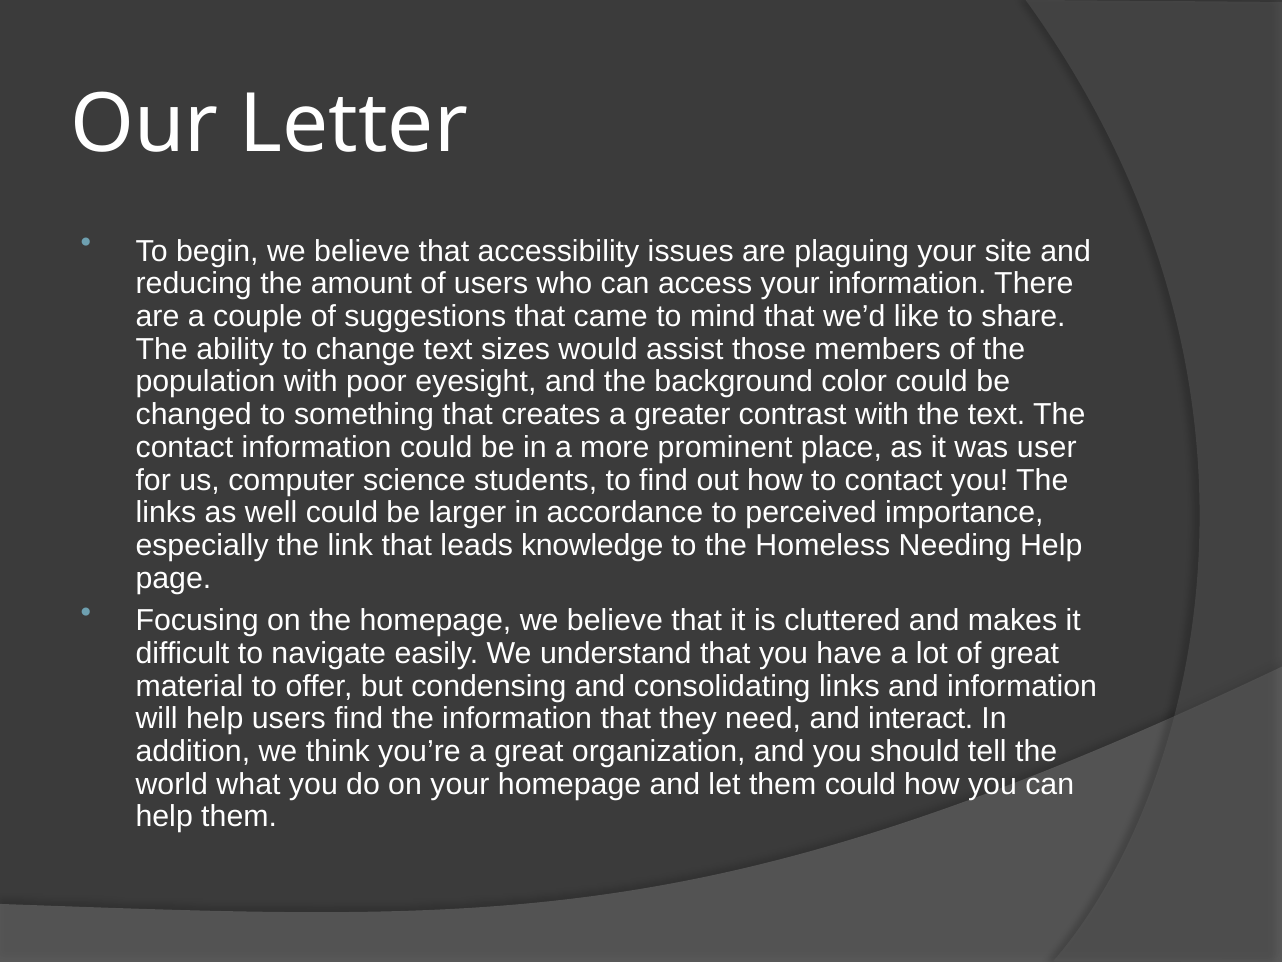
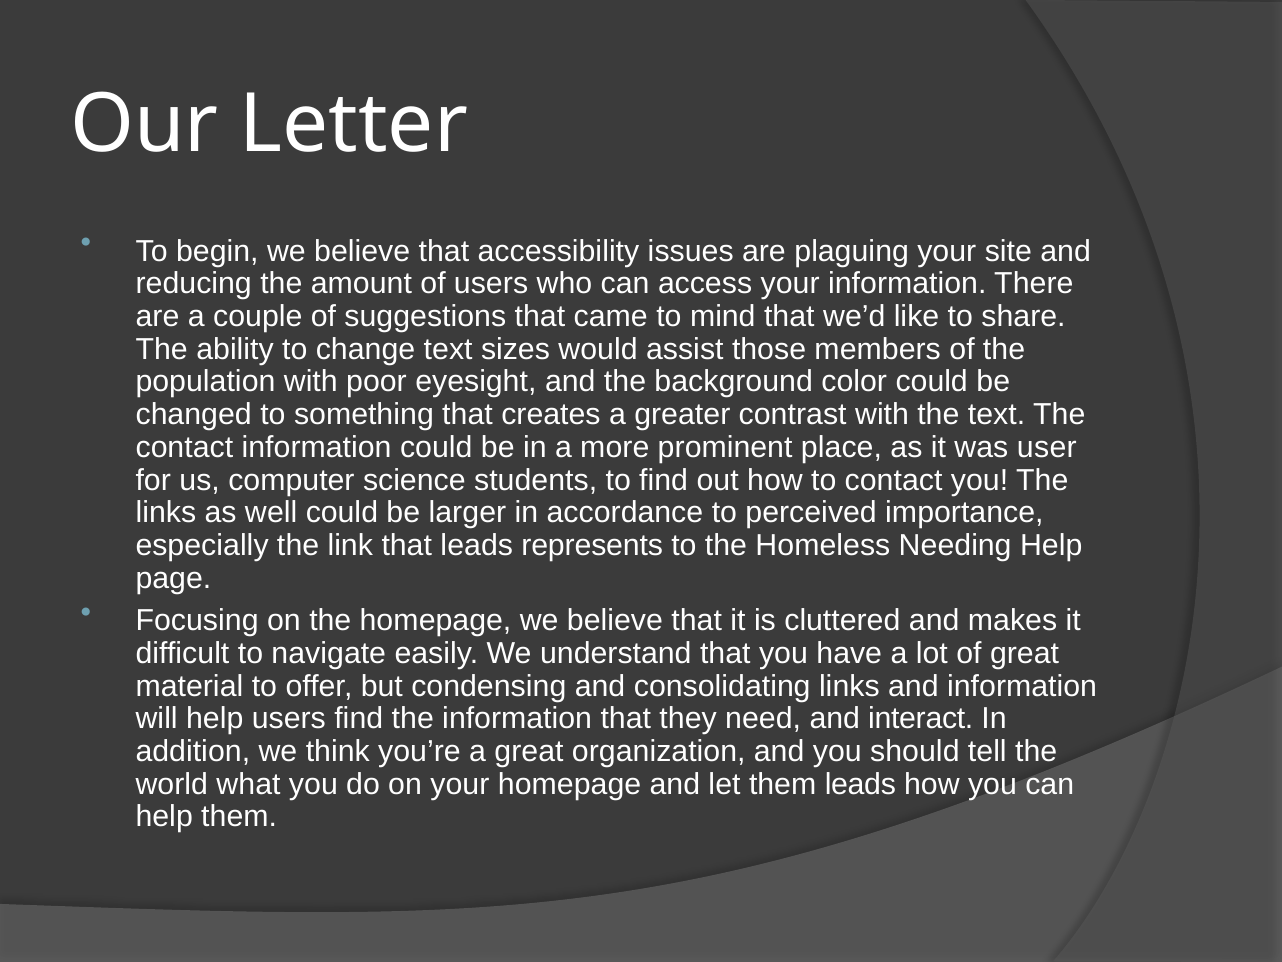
knowledge: knowledge -> represents (592, 545)
them could: could -> leads (860, 784)
